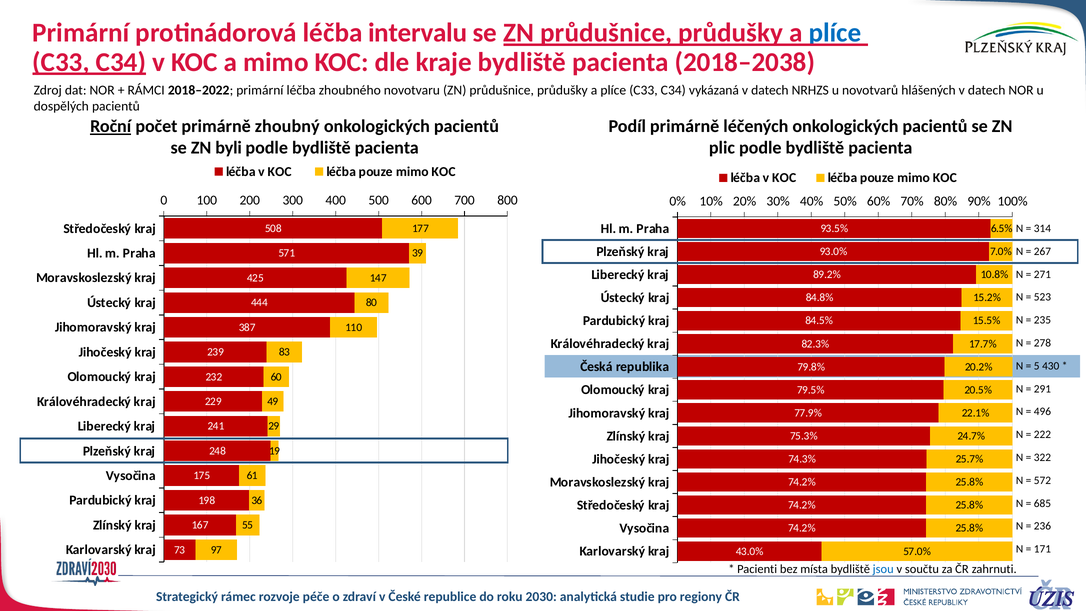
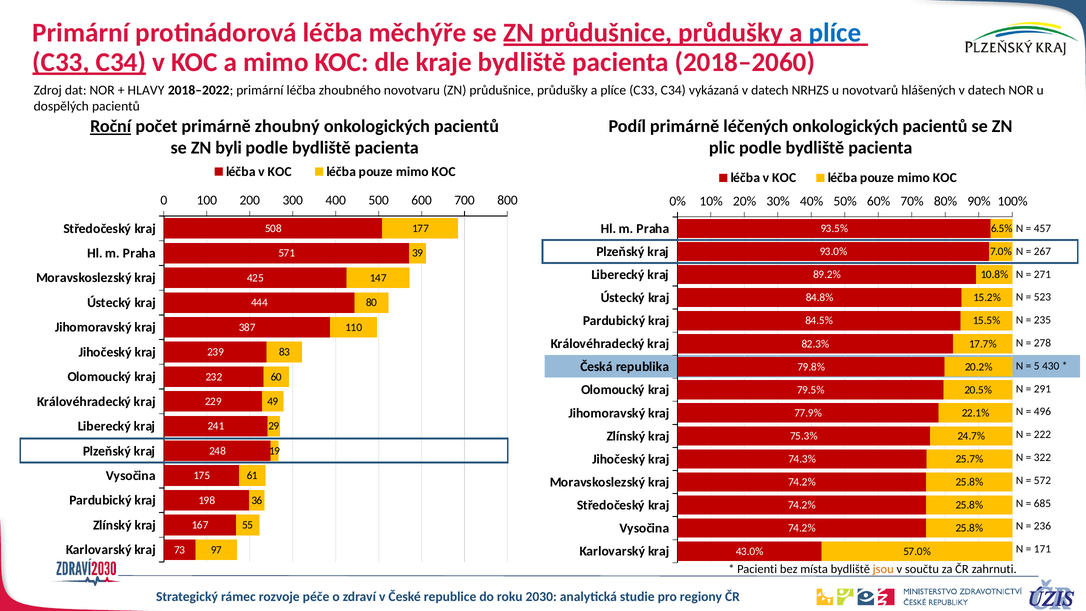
intervalu: intervalu -> měchýře (417, 33)
2018–2038: 2018–2038 -> 2018–2060 (745, 62)
RÁMCI: RÁMCI -> HLAVY (146, 90)
314: 314 -> 457 (1042, 228)
jsou colour: blue -> orange (883, 569)
